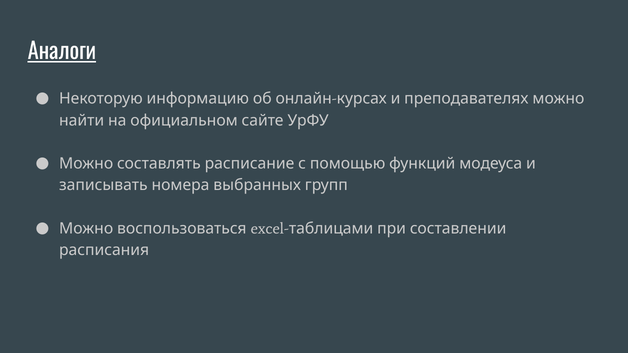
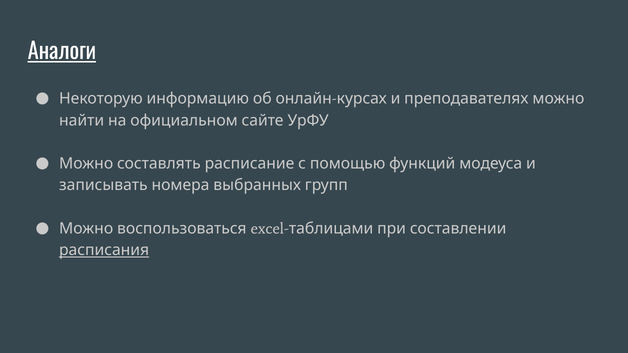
расписания underline: none -> present (104, 250)
